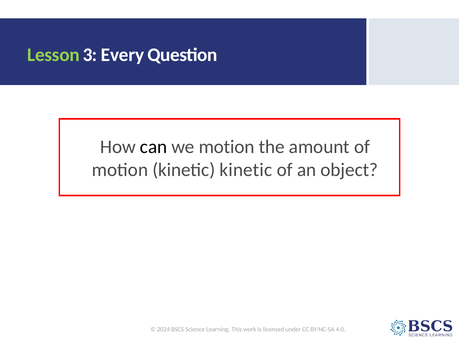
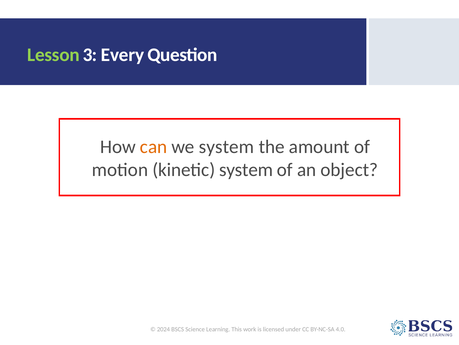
can colour: black -> orange (154, 147)
we motion: motion -> system (226, 147)
kinetic kinetic: kinetic -> system (246, 170)
